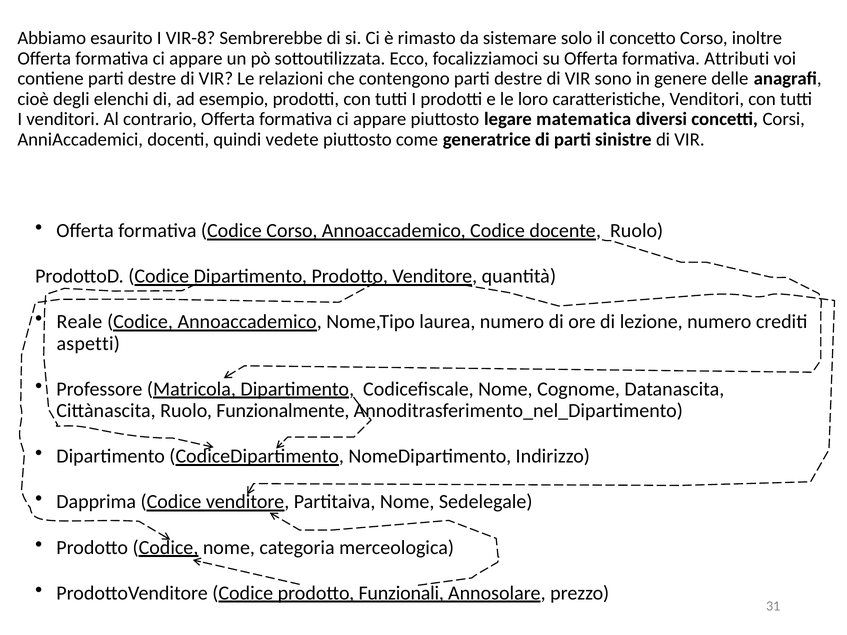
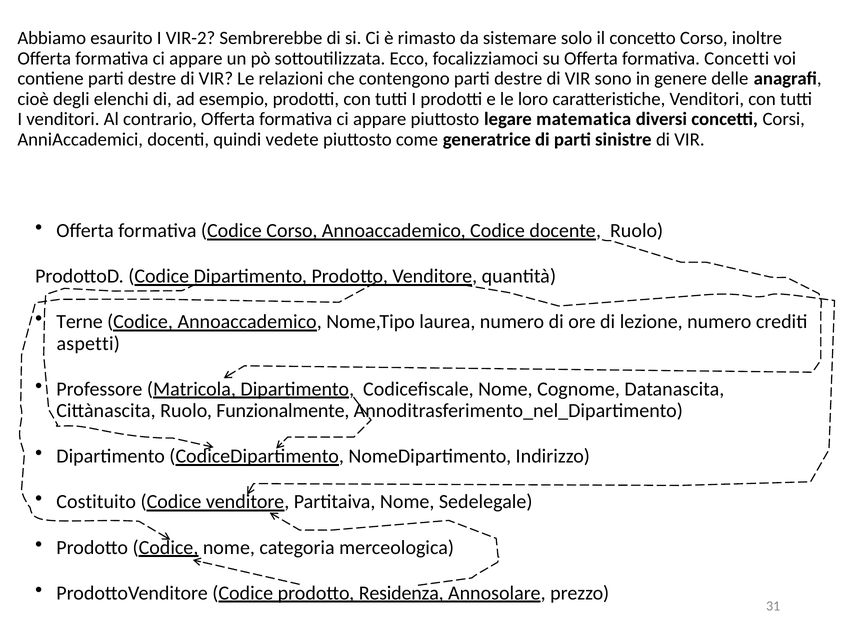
VIR-8: VIR-8 -> VIR-2 (191, 38)
formativa Attributi: Attributi -> Concetti (737, 58)
Reale: Reale -> Terne (80, 322)
Dapprima: Dapprima -> Costituito (96, 502)
Funzionali: Funzionali -> Residenza (401, 593)
